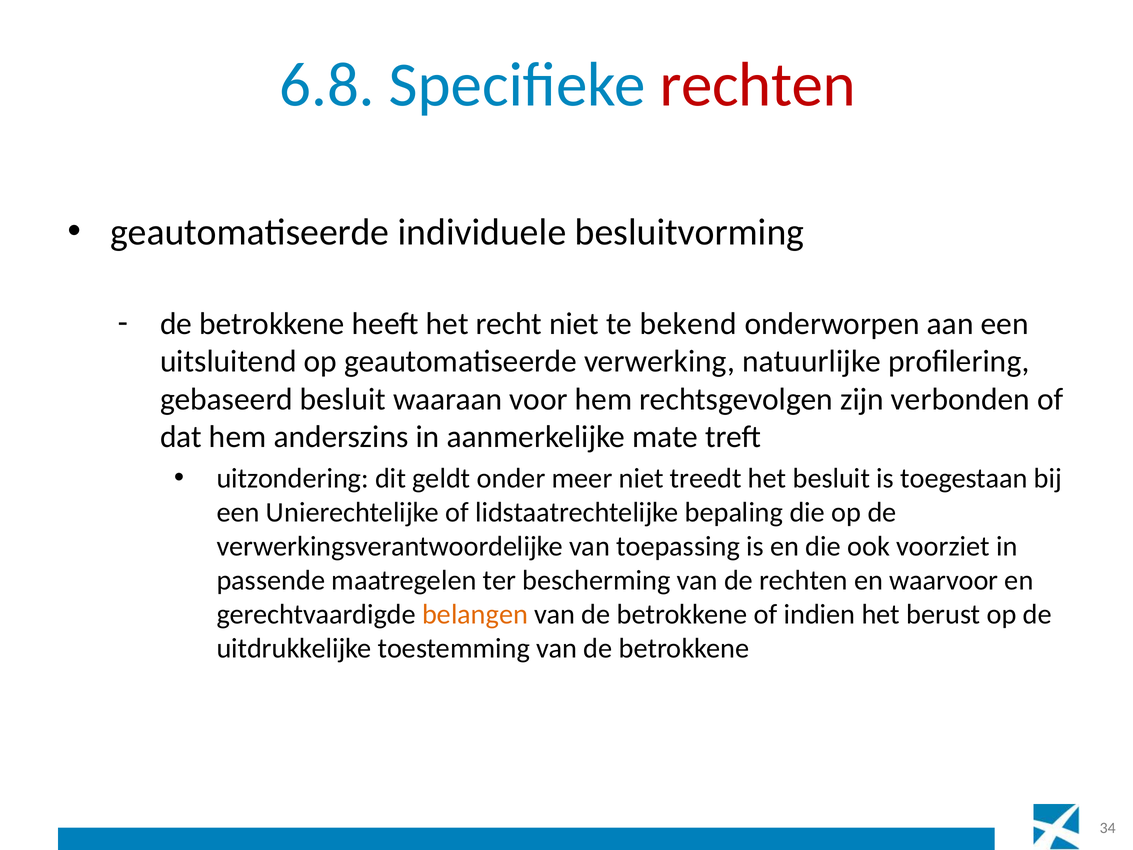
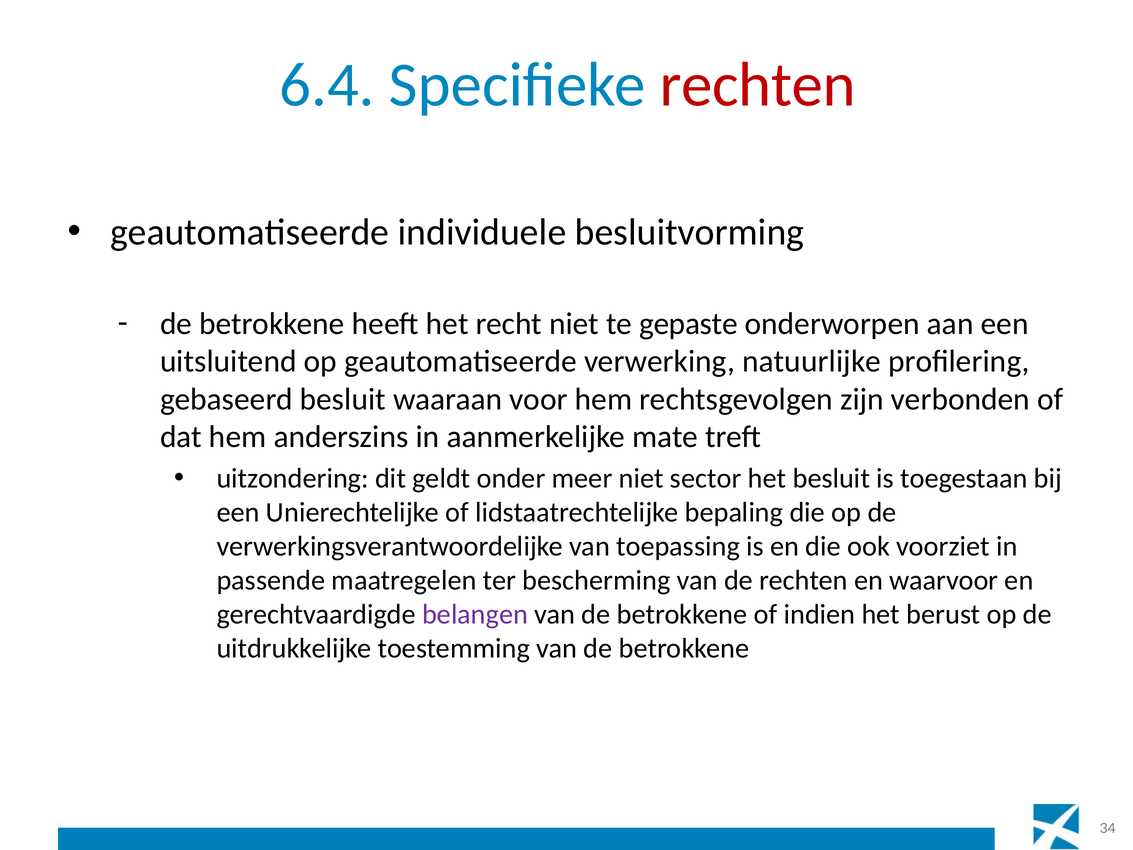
6.8: 6.8 -> 6.4 (327, 85)
bekend: bekend -> gepaste (688, 324)
treedt: treedt -> sector (706, 478)
belangen colour: orange -> purple (475, 614)
